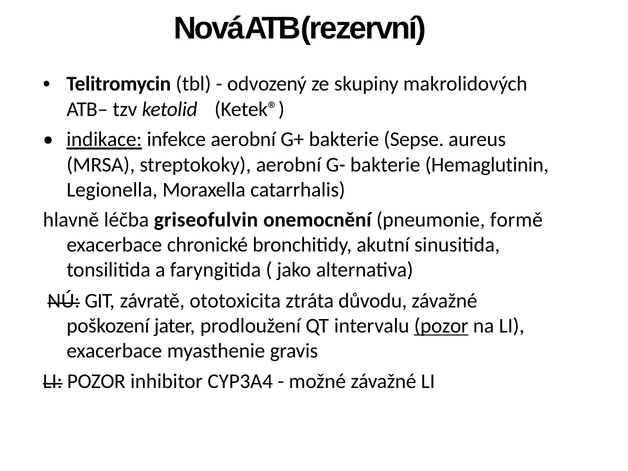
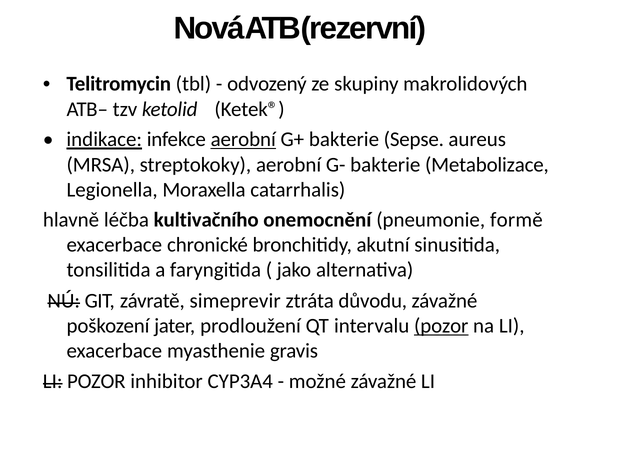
aerobní underline: none -> present (243, 140)
Hemaglutinin: Hemaglutinin -> Metabolizace (487, 165)
griseofulvin: griseofulvin -> kultivačního (206, 220)
ototoxicita: ototoxicita -> simeprevir (235, 301)
